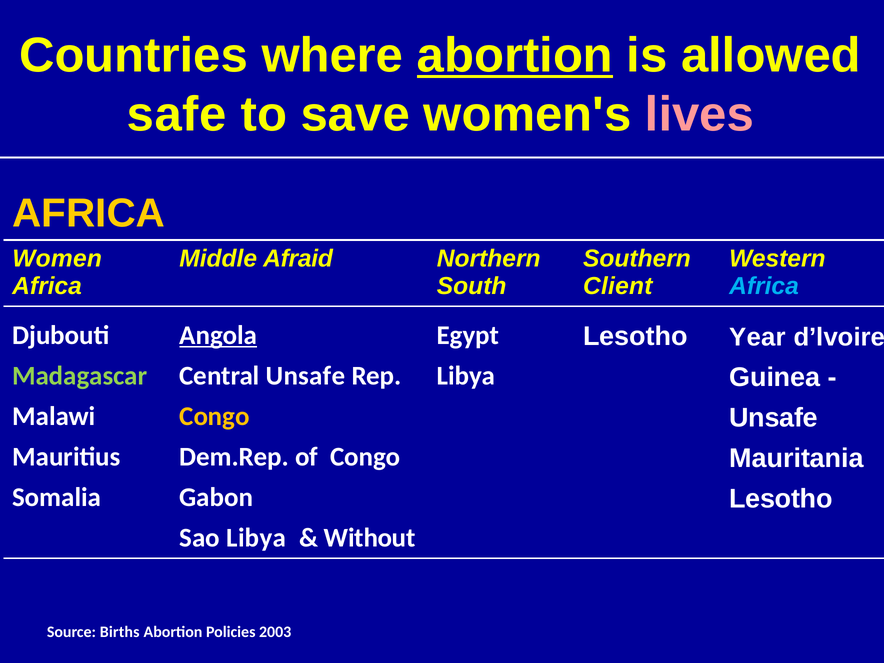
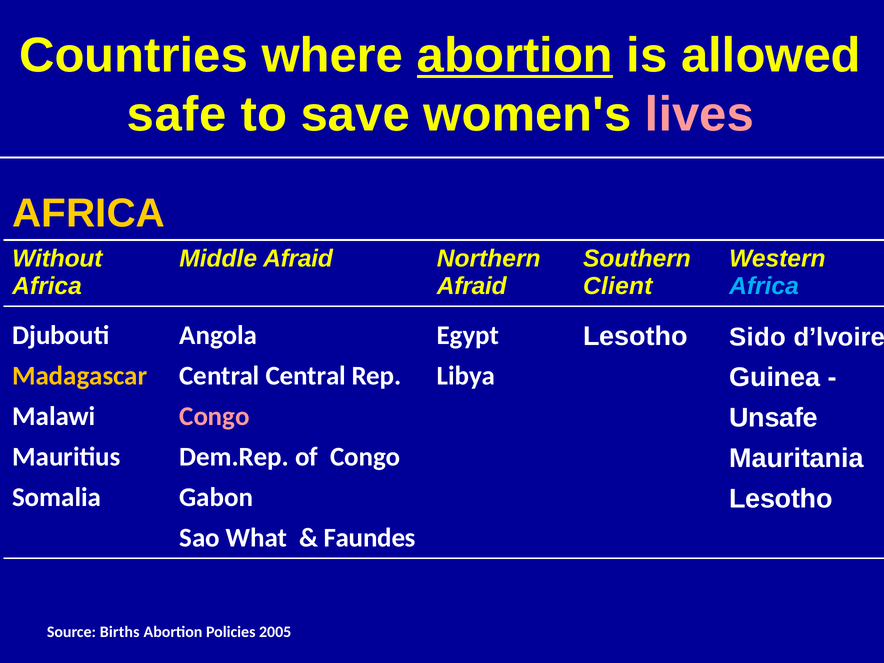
Women: Women -> Without (57, 259)
South: South -> Afraid (472, 286)
Year: Year -> Sido (758, 337)
Angola underline: present -> none (218, 335)
Madagascar colour: light green -> yellow (80, 376)
Central Unsafe: Unsafe -> Central (306, 376)
Congo colour: yellow -> pink (214, 416)
Sao Libya: Libya -> What (256, 538)
Without: Without -> Faundes (370, 538)
2003: 2003 -> 2005 (275, 632)
